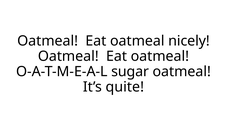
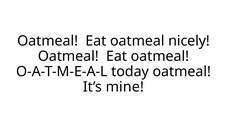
sugar: sugar -> today (130, 71)
quite: quite -> mine (125, 87)
